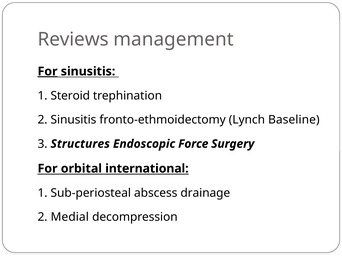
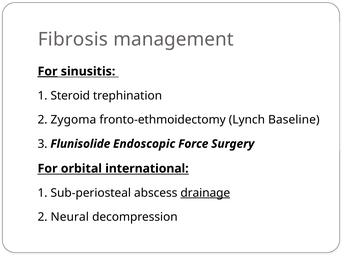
Reviews: Reviews -> Fibrosis (73, 40)
2 Sinusitis: Sinusitis -> Zygoma (73, 120)
Structures: Structures -> Flunisolide (80, 144)
drainage underline: none -> present (205, 193)
Medial: Medial -> Neural (70, 217)
